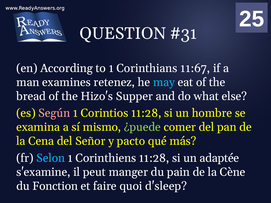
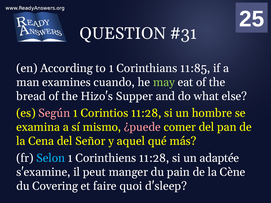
11:67: 11:67 -> 11:85 (195, 68)
retenez: retenez -> cuando (114, 82)
may colour: light blue -> light green (164, 82)
¿puede colour: light green -> pink (142, 127)
pacto: pacto -> aquel (131, 141)
Fonction: Fonction -> Covering (55, 186)
